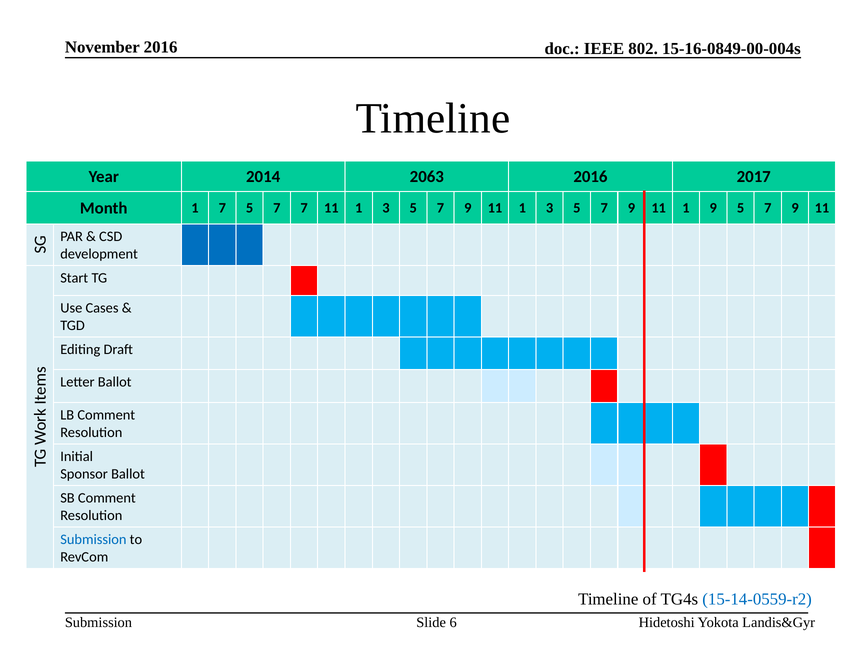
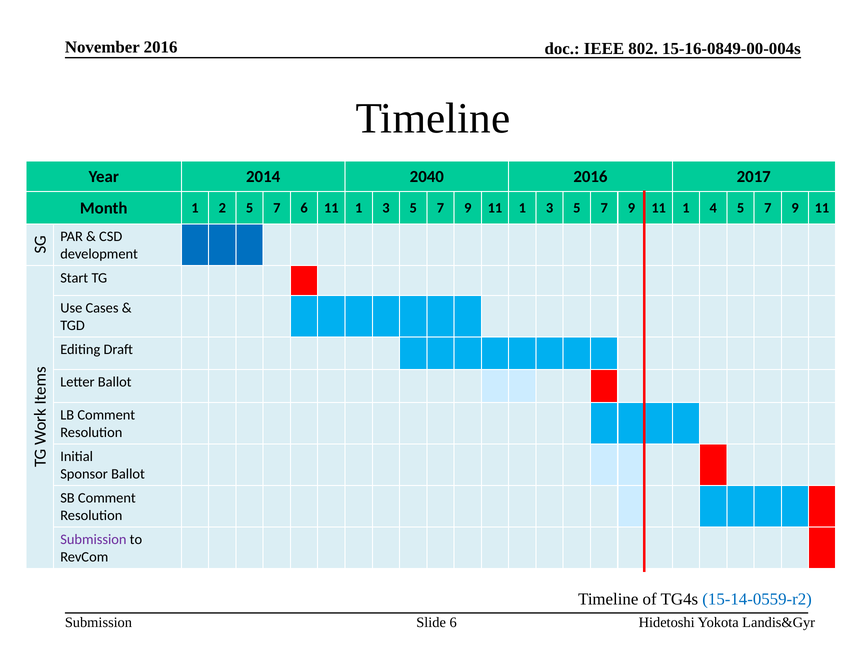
2063: 2063 -> 2040 (427, 177)
1 7: 7 -> 2 (222, 208)
7 7: 7 -> 6 (304, 208)
1 9: 9 -> 4 (713, 208)
Submission colour: blue -> purple (93, 540)
